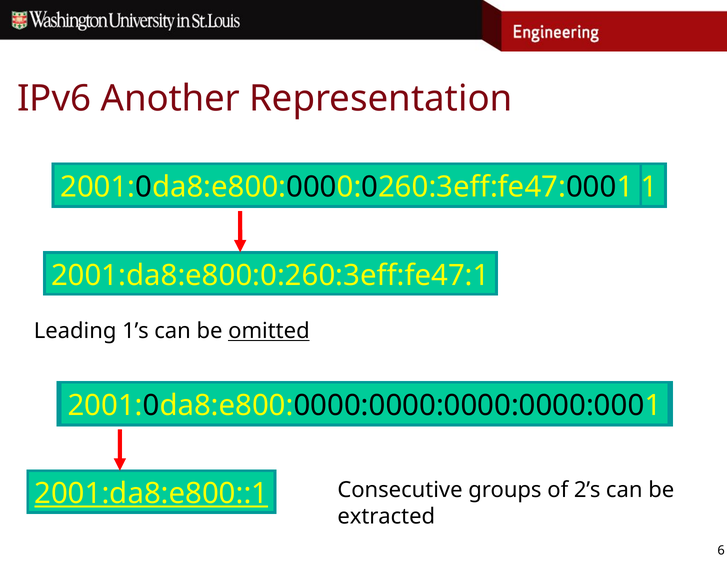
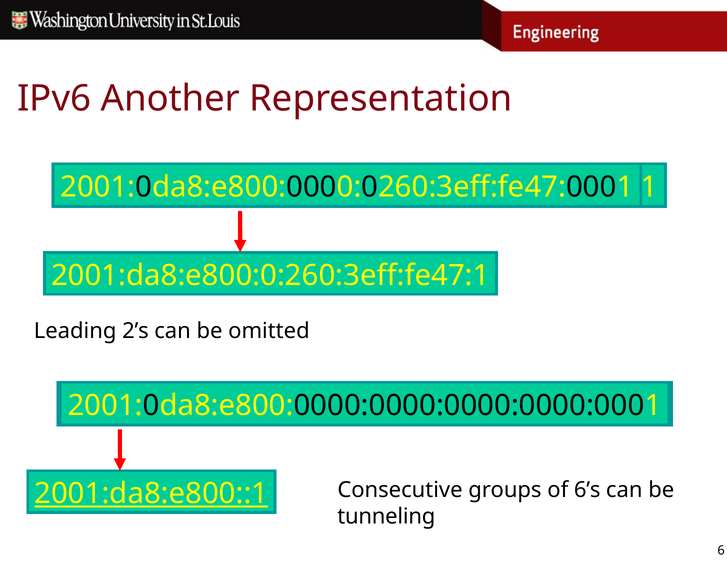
1’s: 1’s -> 2’s (135, 331)
omitted underline: present -> none (269, 331)
2’s: 2’s -> 6’s (587, 490)
extracted: extracted -> tunneling (386, 516)
